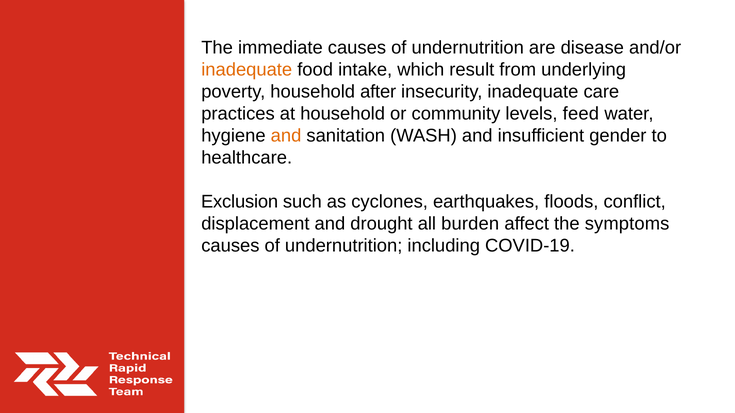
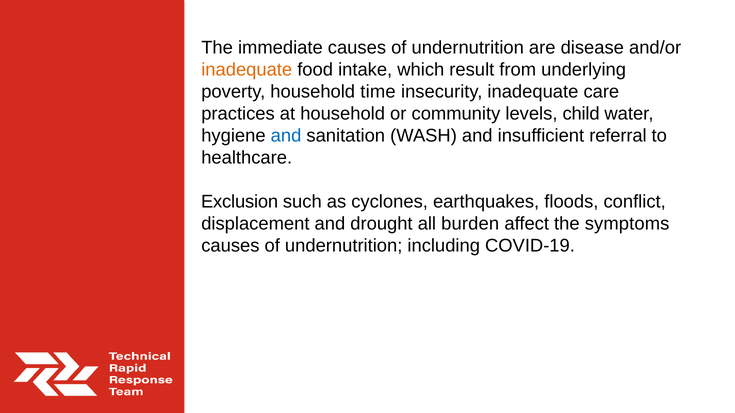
after: after -> time (378, 92)
feed: feed -> child (581, 114)
and colour: orange -> blue (286, 136)
gender: gender -> referral (618, 136)
